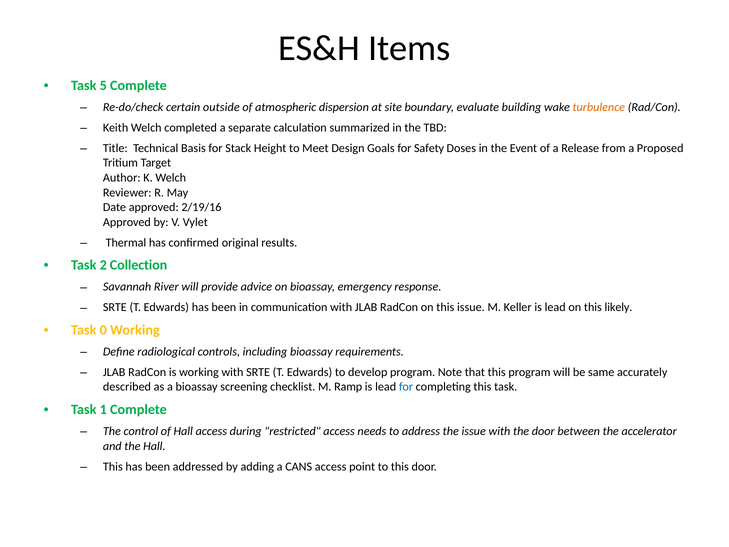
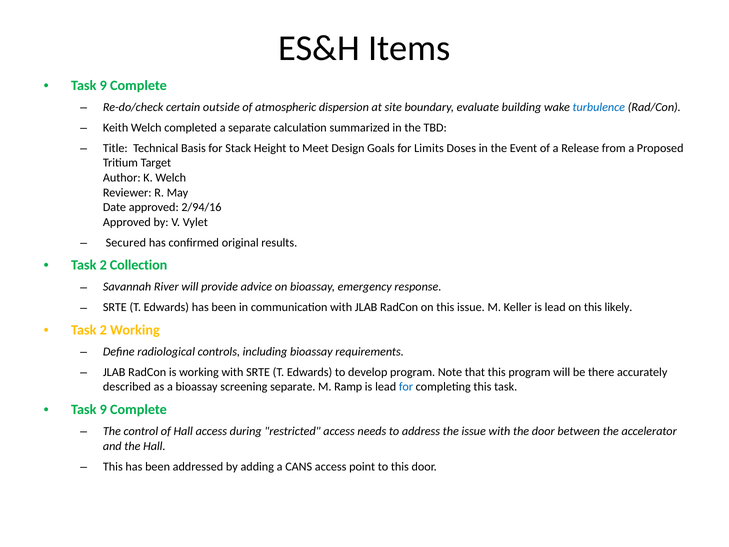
5: 5 -> 9 (103, 85)
turbulence colour: orange -> blue (599, 107)
Safety: Safety -> Limits (429, 148)
2/19/16: 2/19/16 -> 2/94/16 (201, 207)
Thermal: Thermal -> Secured (126, 243)
0: 0 -> 2 (103, 330)
same: same -> there (601, 372)
screening checklist: checklist -> separate (293, 387)
1: 1 -> 9 (103, 409)
